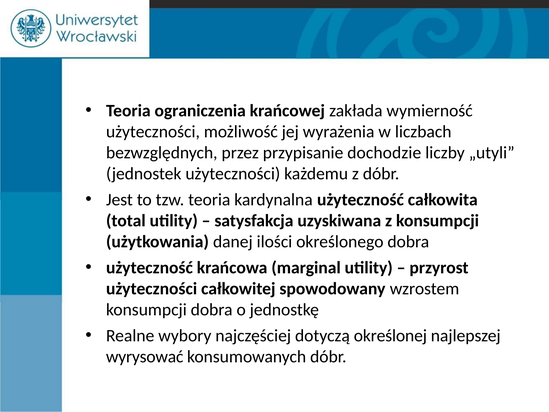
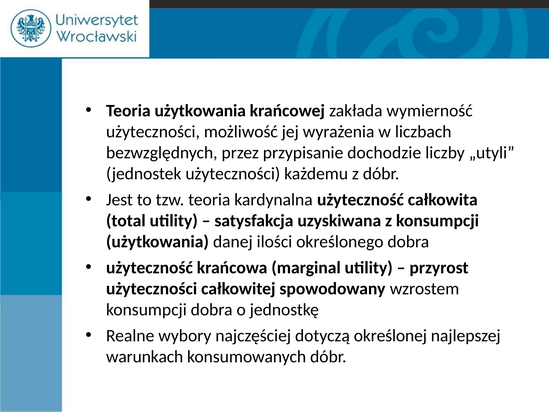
Teoria ograniczenia: ograniczenia -> użytkowania (200, 111)
wyrysować: wyrysować -> warunkach (145, 357)
